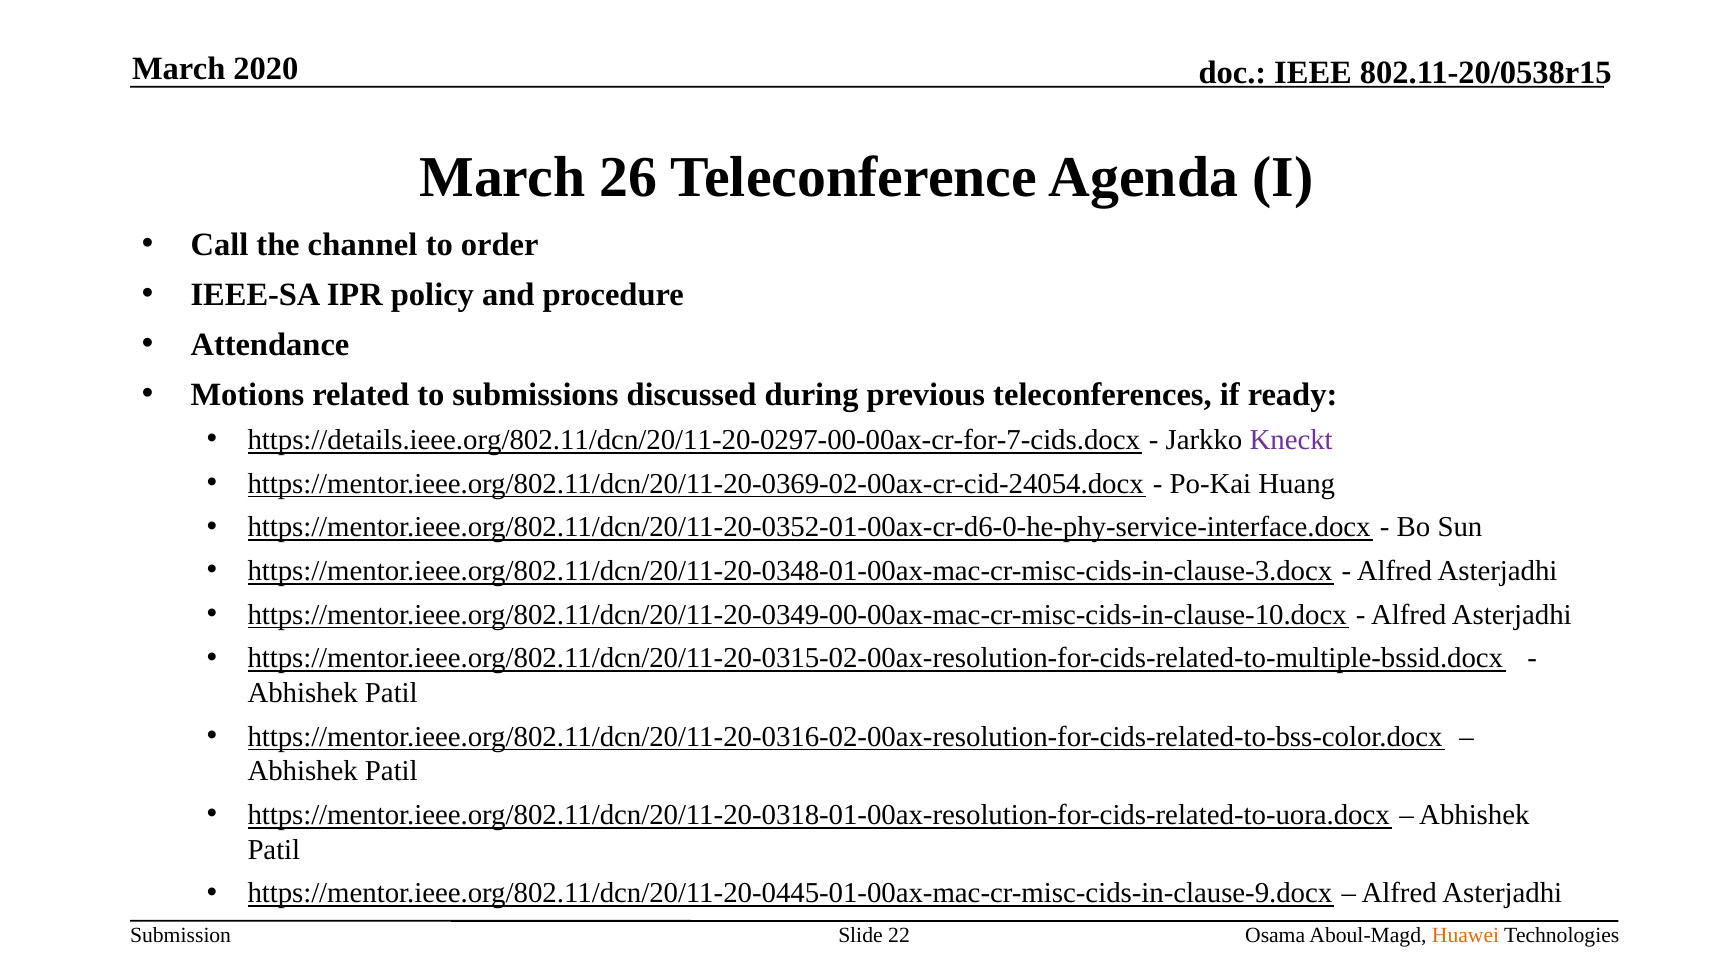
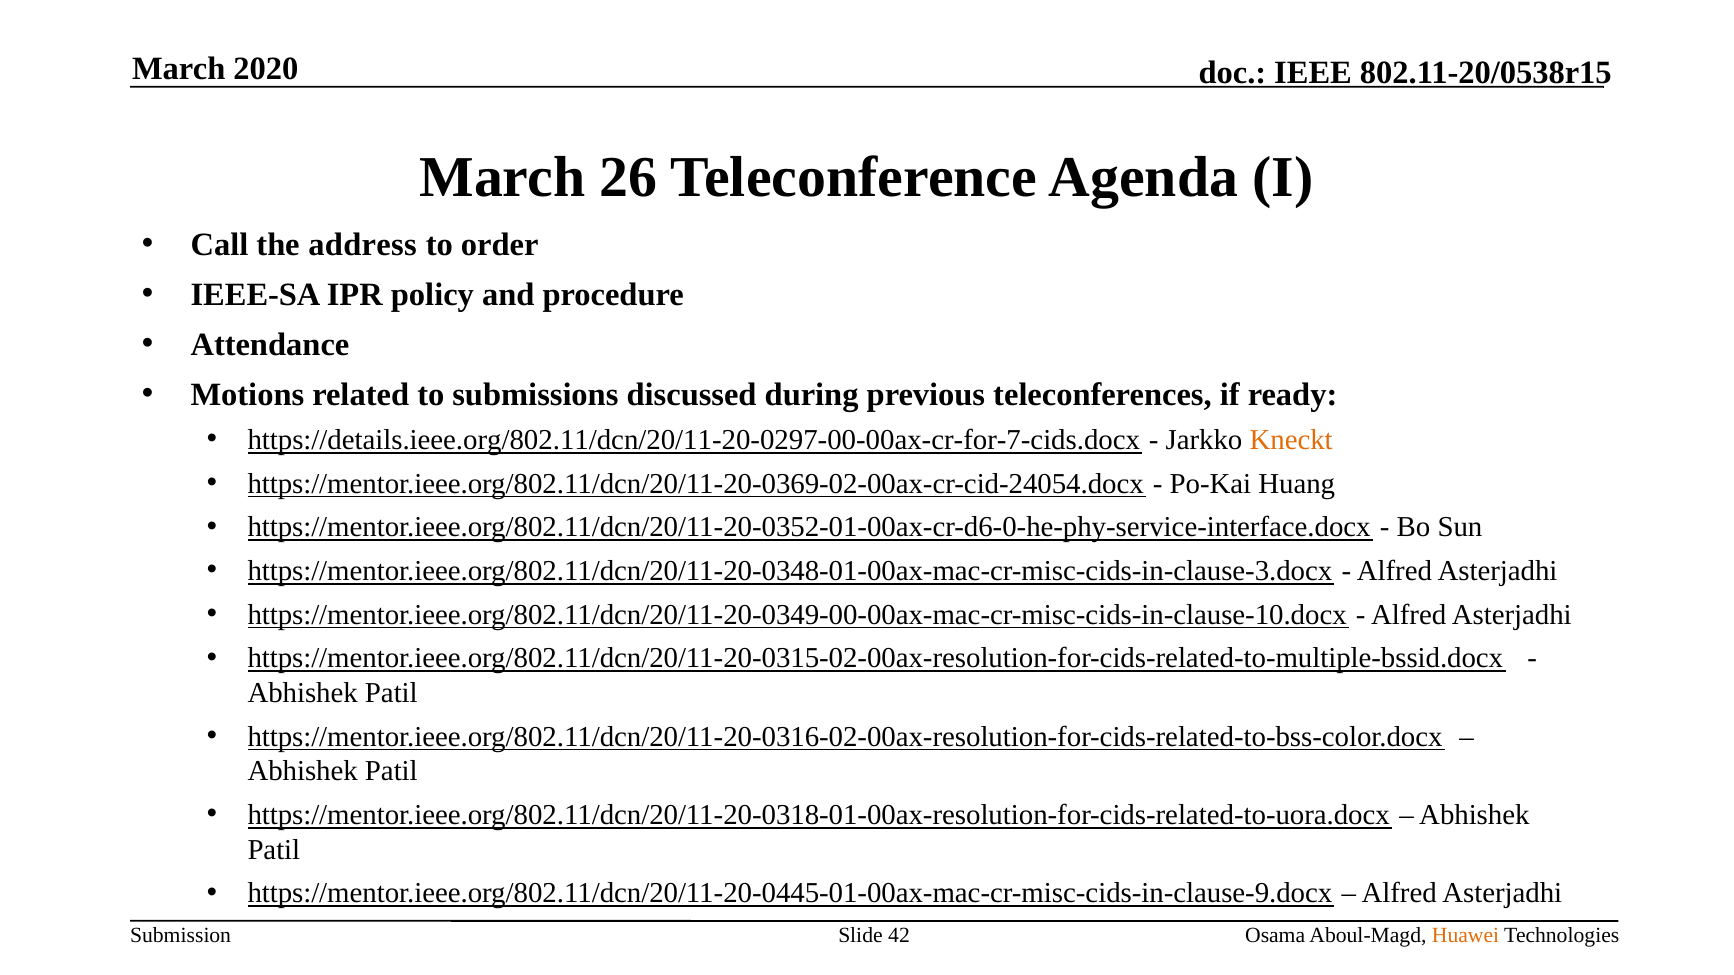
channel: channel -> address (363, 245)
Kneckt colour: purple -> orange (1291, 440)
22: 22 -> 42 (899, 935)
